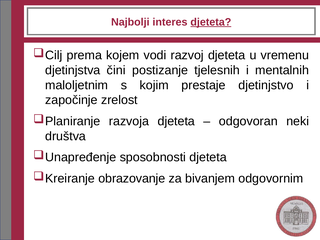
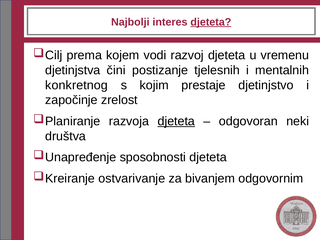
maloljetnim: maloljetnim -> konkretnog (77, 85)
djeteta underline: none -> present (176, 121)
obrazovanje: obrazovanje -> ostvarivanje (132, 179)
